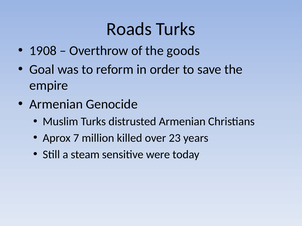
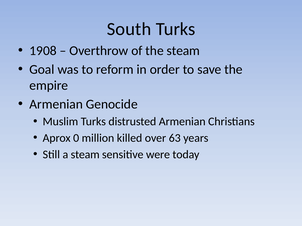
Roads: Roads -> South (129, 29)
the goods: goods -> steam (183, 51)
7: 7 -> 0 (76, 138)
23: 23 -> 63 (175, 138)
